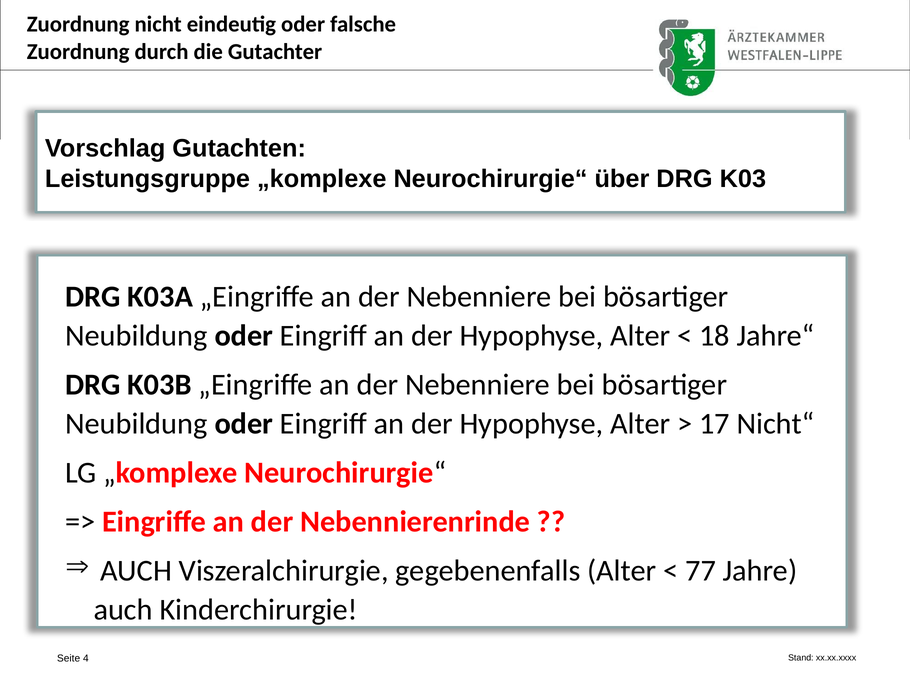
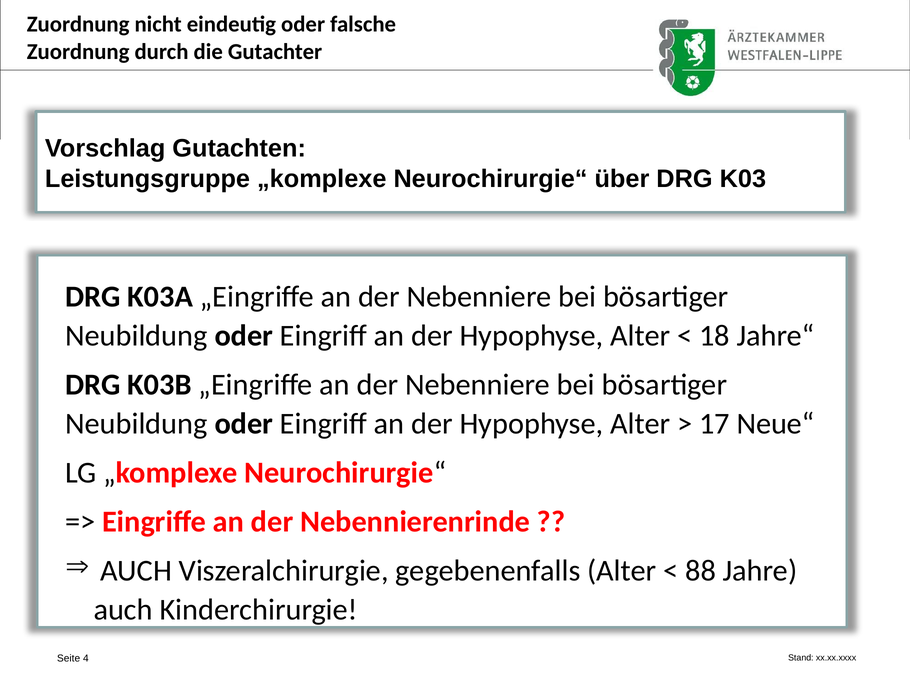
Nicht“: Nicht“ -> Neue“ (776, 424)
77: 77 -> 88 (701, 571)
